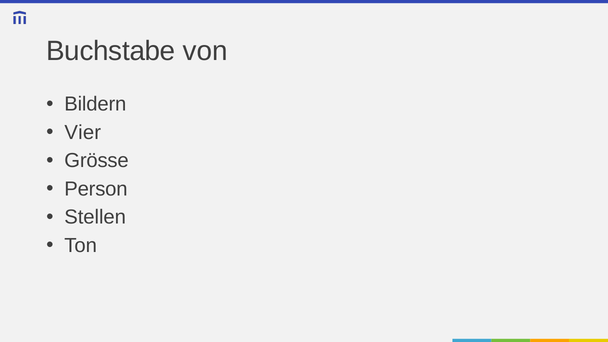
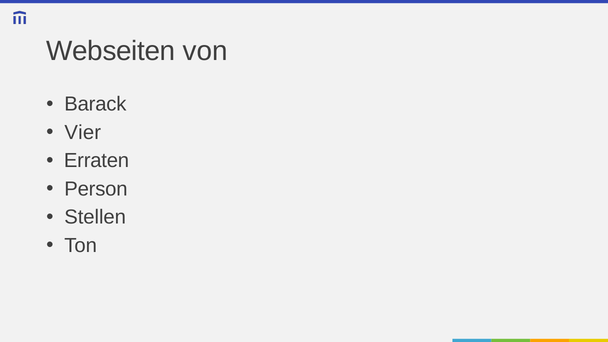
Buchstabe: Buchstabe -> Webseiten (111, 51)
Bildern: Bildern -> Barack (95, 104)
Grösse: Grösse -> Erraten (97, 161)
